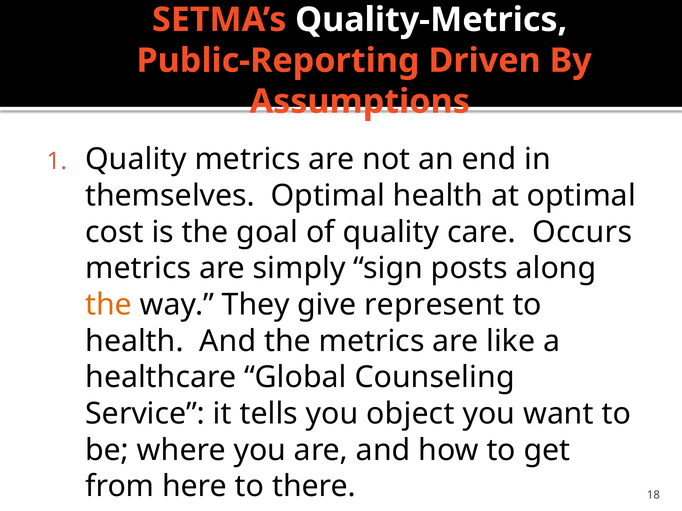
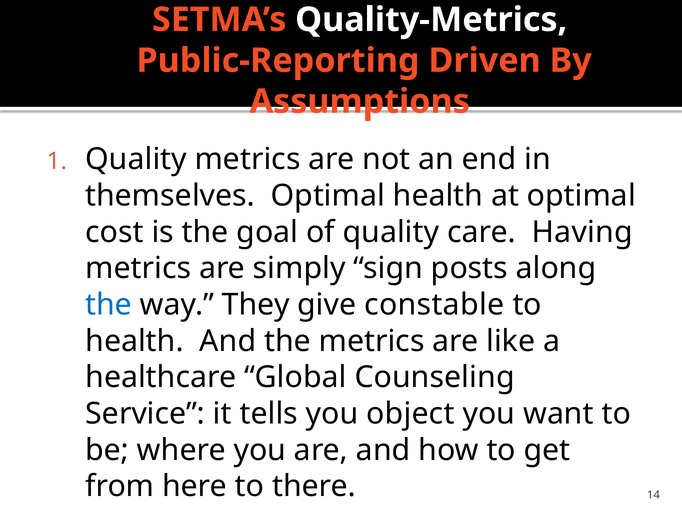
Occurs: Occurs -> Having (582, 232)
the colour: orange -> blue (109, 305)
represent: represent -> constable (434, 305)
18: 18 -> 14 (653, 496)
